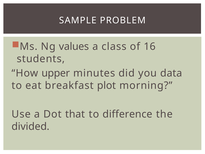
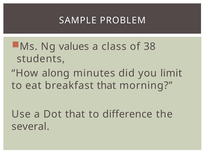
16: 16 -> 38 (150, 46)
upper: upper -> along (56, 73)
data: data -> limit (171, 73)
breakfast plot: plot -> that (107, 85)
divided: divided -> several (31, 126)
